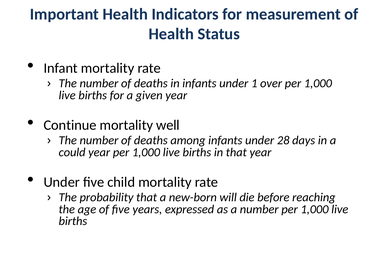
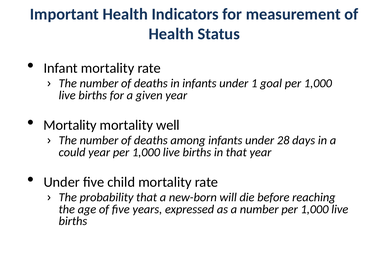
over: over -> goal (271, 83)
Continue: Continue -> Mortality (70, 125)
